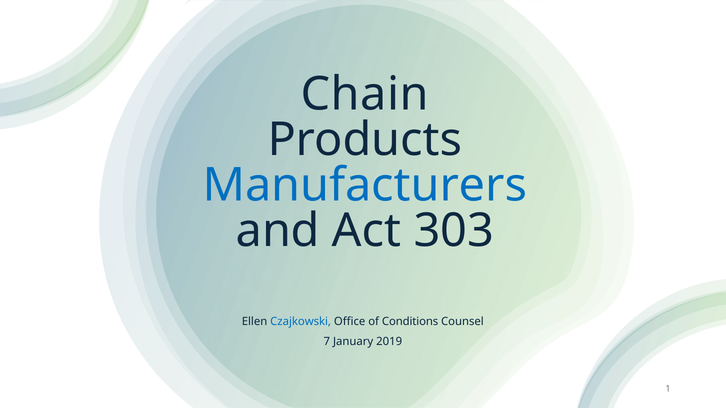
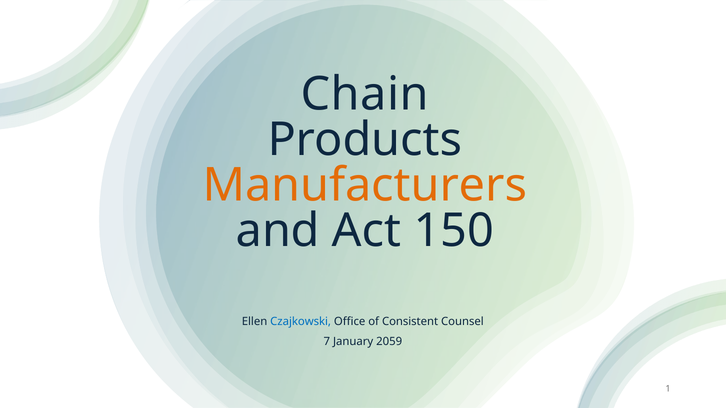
Manufacturers colour: blue -> orange (365, 185)
303: 303 -> 150 (454, 231)
Conditions: Conditions -> Consistent (410, 322)
2019: 2019 -> 2059 (389, 342)
